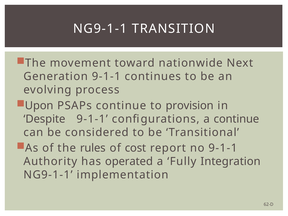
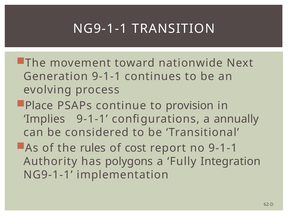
Upon: Upon -> Place (39, 106)
Despite: Despite -> Implies (44, 119)
a continue: continue -> annually (236, 119)
operated: operated -> polygons (129, 161)
